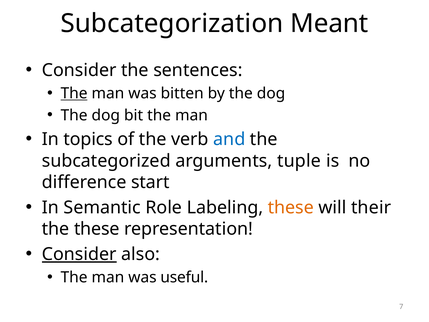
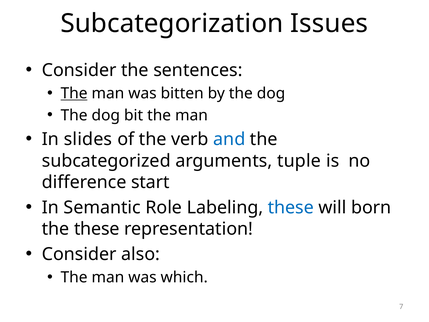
Meant: Meant -> Issues (329, 23)
topics: topics -> slides (88, 139)
these colour: orange -> blue (291, 207)
their: their -> born (371, 207)
Consider underline: present -> none (79, 254)
useful: useful -> which (184, 277)
